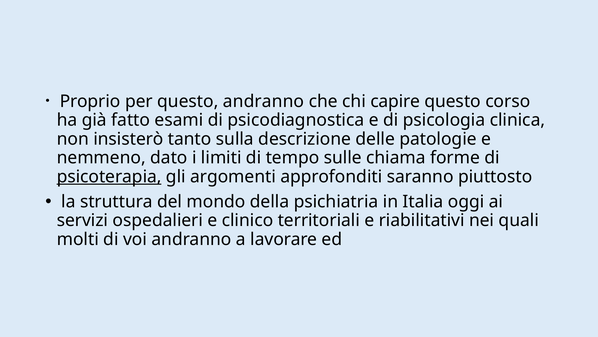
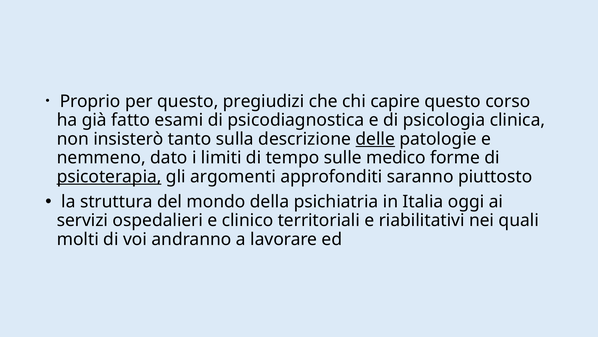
questo andranno: andranno -> pregiudizi (264, 101)
delle underline: none -> present (375, 139)
chiama: chiama -> medico (396, 157)
